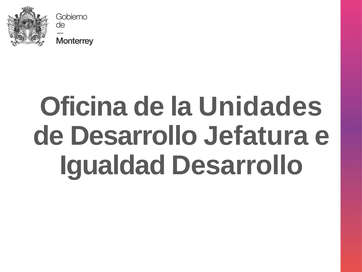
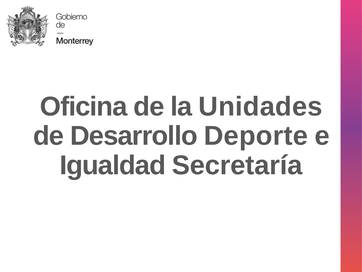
Jefatura: Jefatura -> Deporte (256, 136)
Igualdad Desarrollo: Desarrollo -> Secretaría (237, 165)
